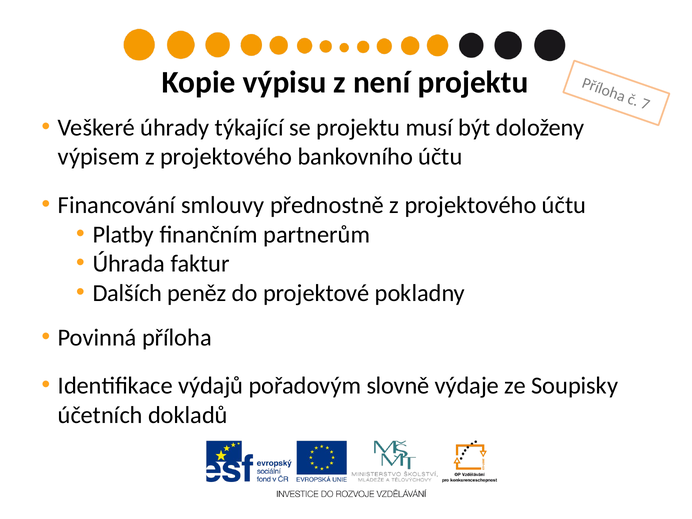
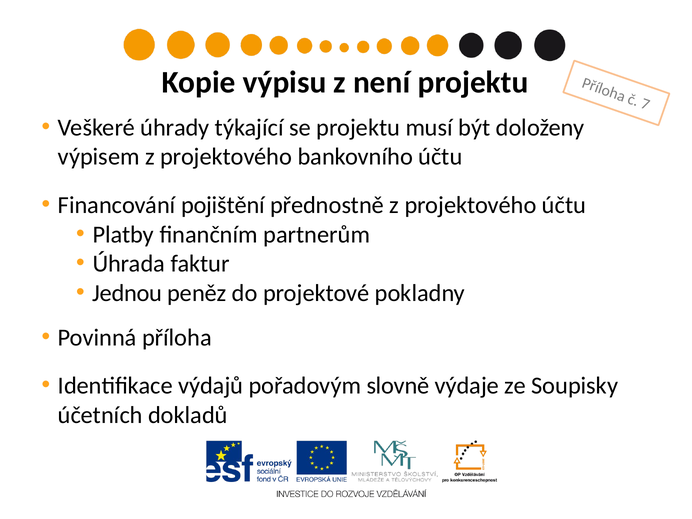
smlouvy: smlouvy -> pojištění (223, 205)
Dalších: Dalších -> Jednou (127, 293)
